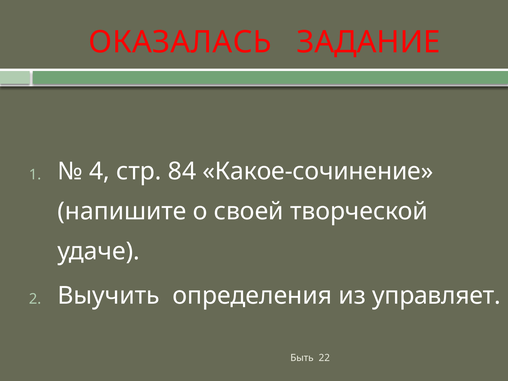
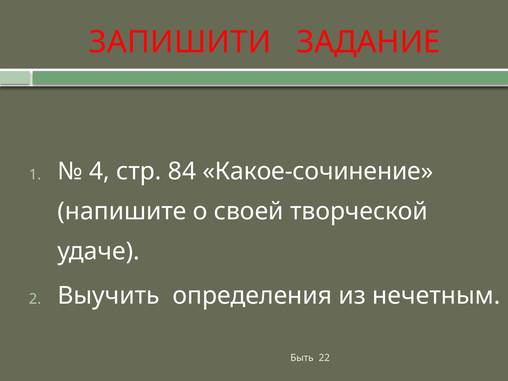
ОКАЗАЛАСЬ: ОКАЗАЛАСЬ -> ЗАПИШИТИ (180, 42)
управляет: управляет -> нечетным (436, 296)
